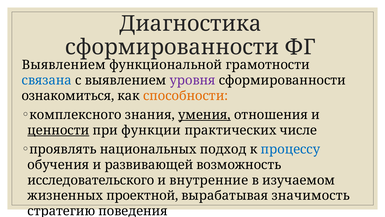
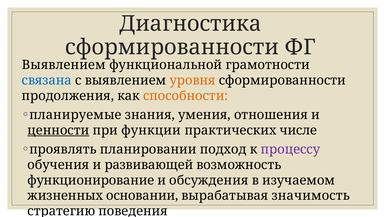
уровня colour: purple -> orange (193, 80)
ознакомиться: ознакомиться -> продолжения (68, 96)
комплексного: комплексного -> планируемые (75, 115)
умения underline: present -> none (204, 115)
национальных: национальных -> планировании (148, 149)
процессу colour: blue -> purple (290, 149)
исследовательского: исследовательского -> функционирование (91, 180)
внутренние: внутренние -> обсуждения (209, 180)
проектной: проектной -> основании (142, 195)
